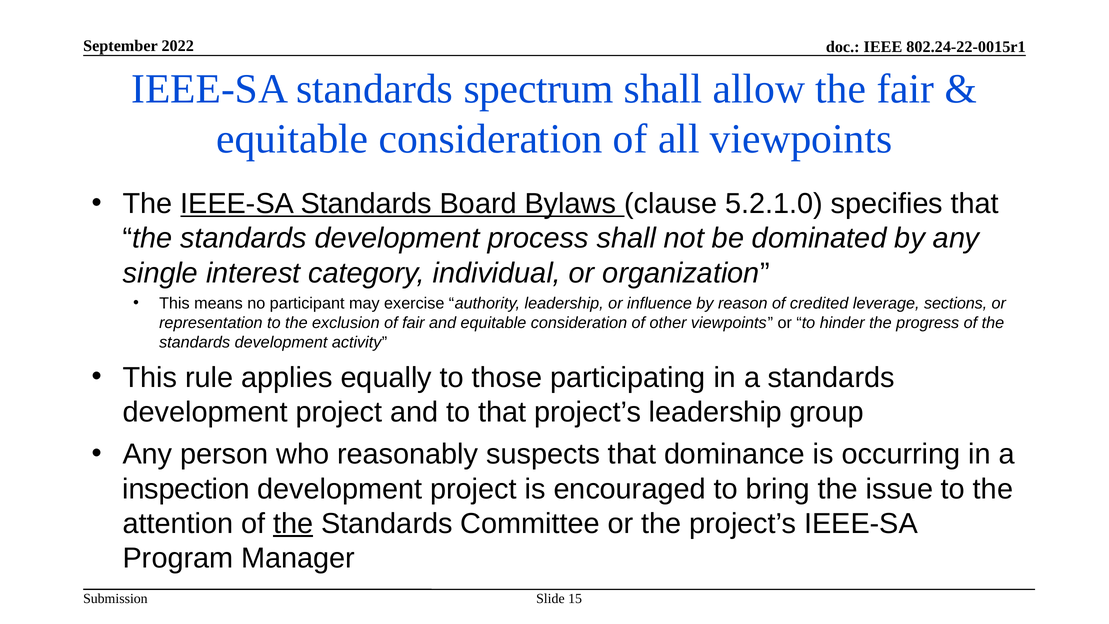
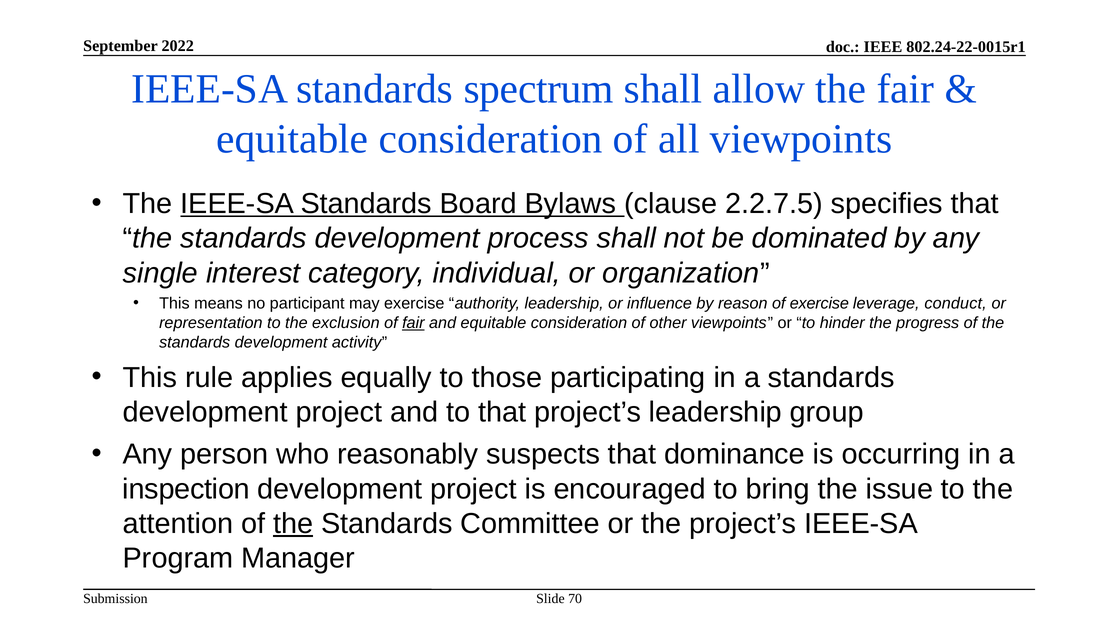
5.2.1.0: 5.2.1.0 -> 2.2.7.5 (774, 204)
of credited: credited -> exercise (819, 303)
sections: sections -> conduct (956, 303)
fair underline: none -> present (413, 323)
15: 15 -> 70 (575, 598)
